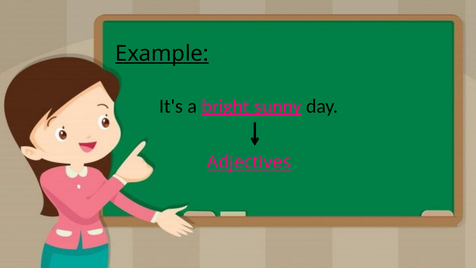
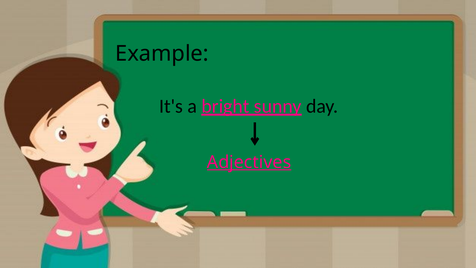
Example underline: present -> none (162, 54)
